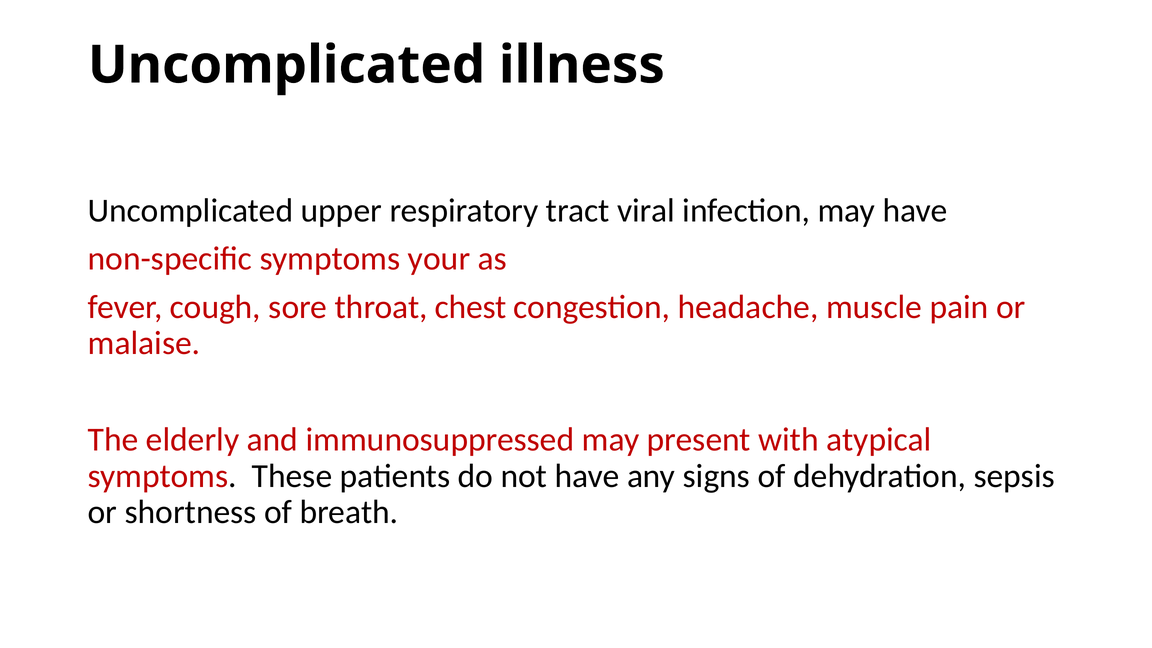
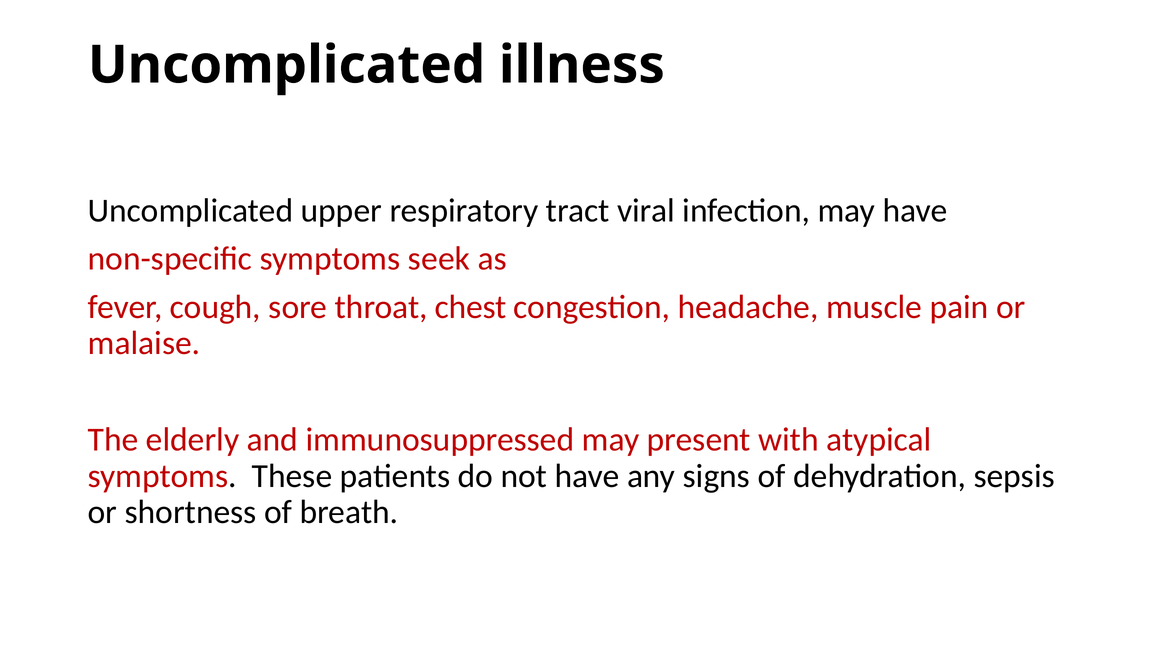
your: your -> seek (439, 259)
